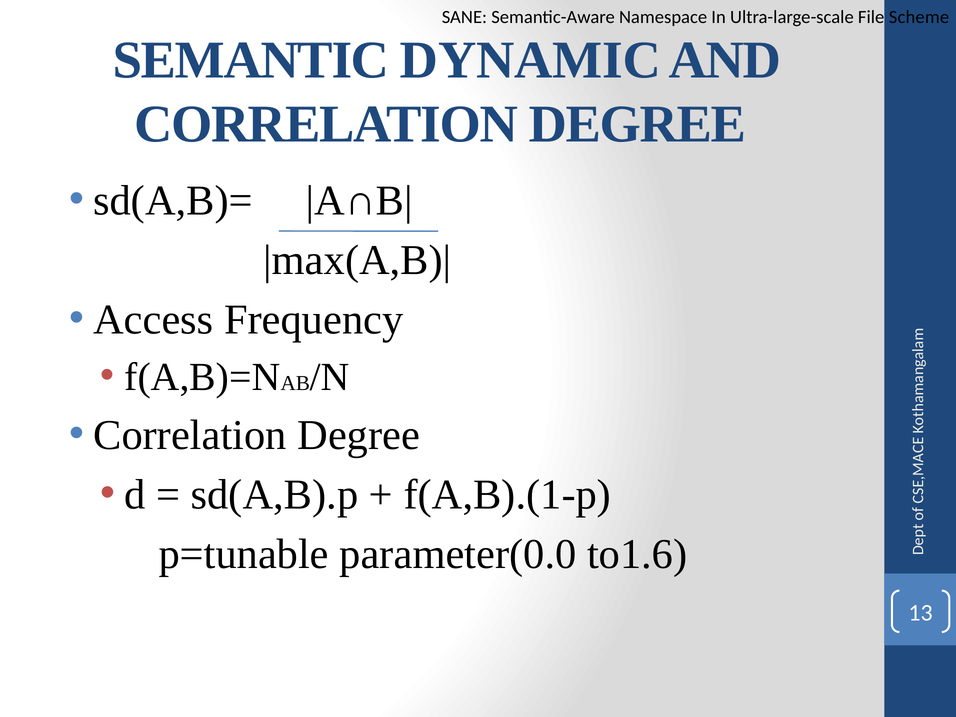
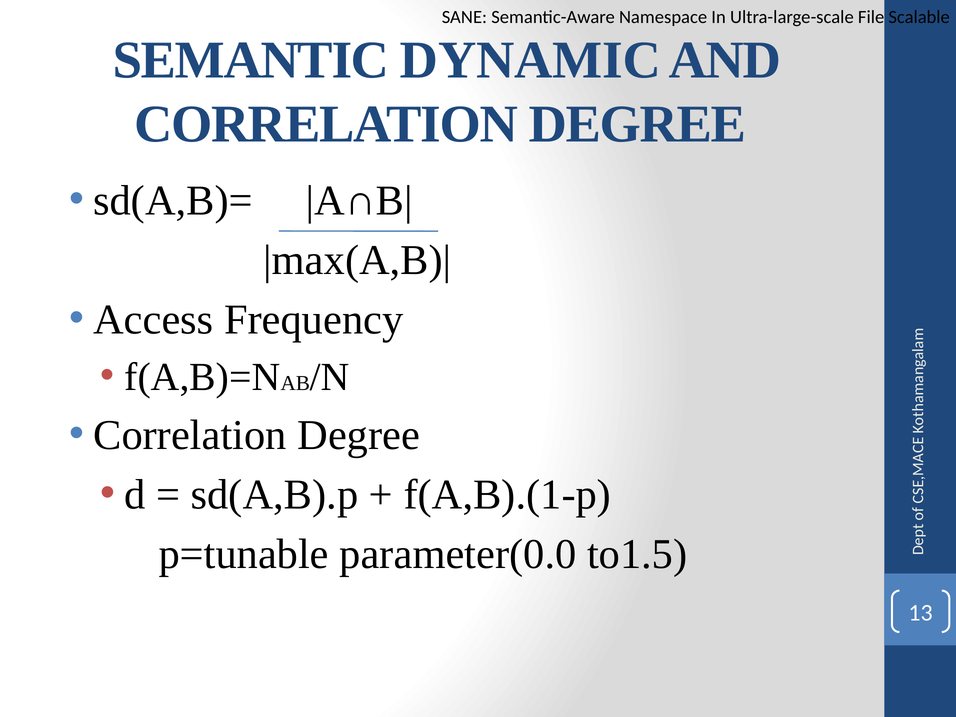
Scheme: Scheme -> Scalable (919, 17)
to1.6: to1.6 -> to1.5 (637, 554)
